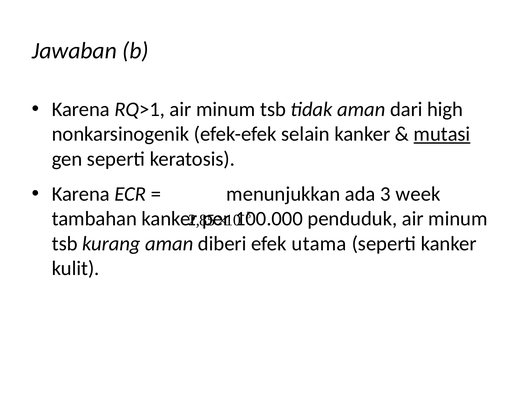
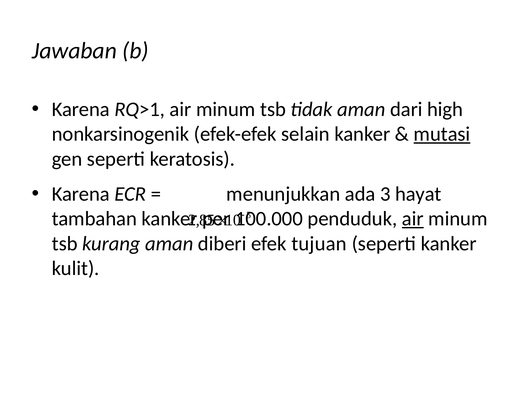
week: week -> hayat (418, 194)
air underline: none -> present (413, 219)
utama: utama -> tujuan (319, 244)
